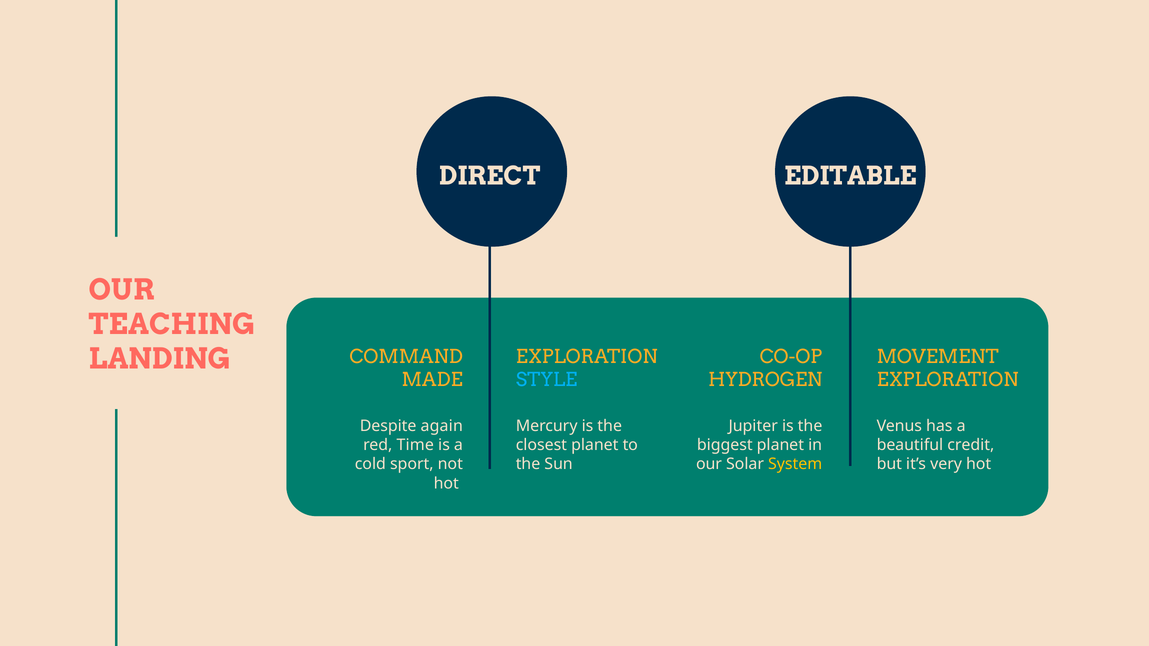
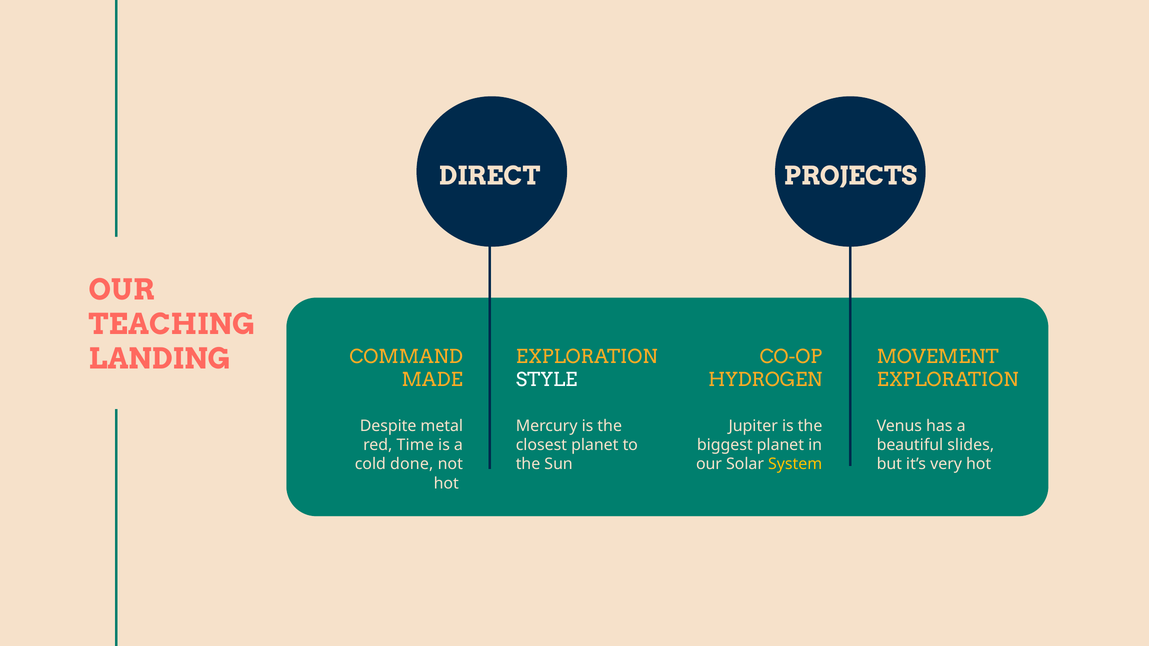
EDITABLE: EDITABLE -> PROJECTS (850, 176)
STYLE colour: light blue -> white (546, 380)
again: again -> metal (442, 426)
credit: credit -> slides (971, 445)
sport: sport -> done (412, 464)
